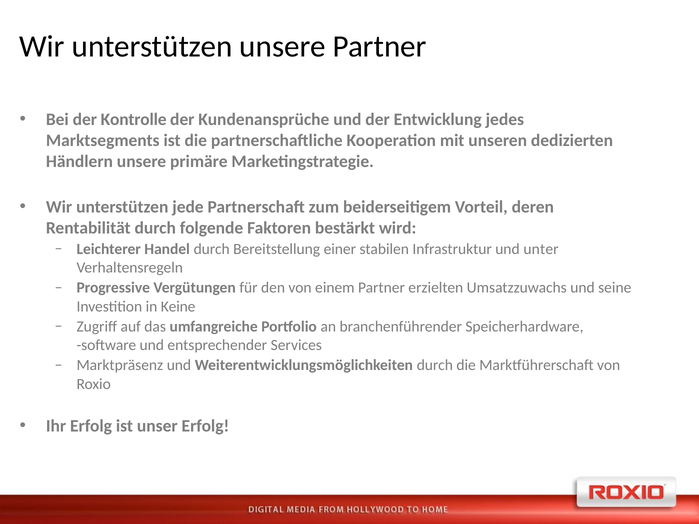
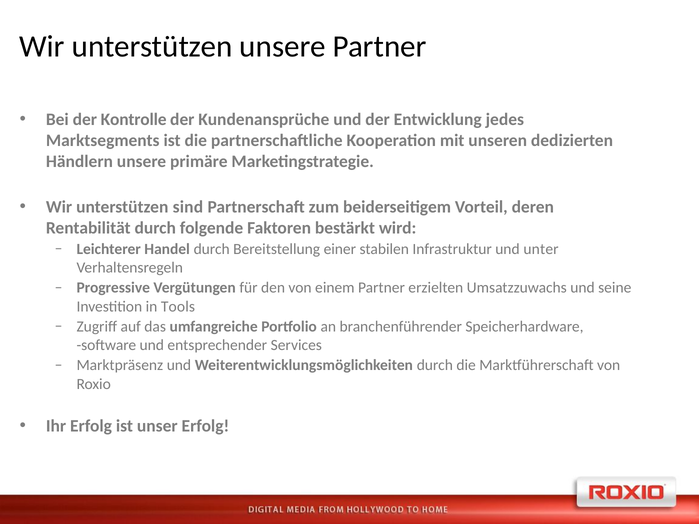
jede: jede -> sind (188, 207)
Keine: Keine -> Tools (178, 307)
